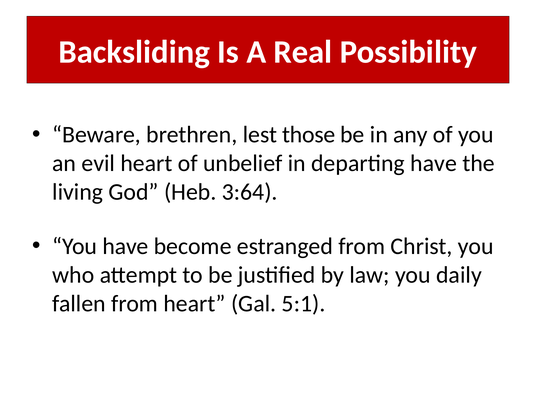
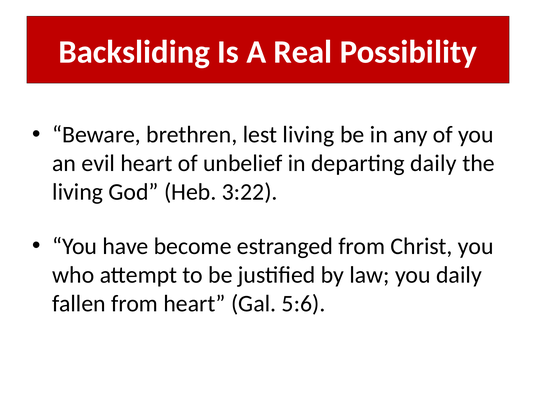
lest those: those -> living (308, 135)
departing have: have -> daily (433, 163)
3:64: 3:64 -> 3:22 (250, 192)
5:1: 5:1 -> 5:6 (304, 304)
